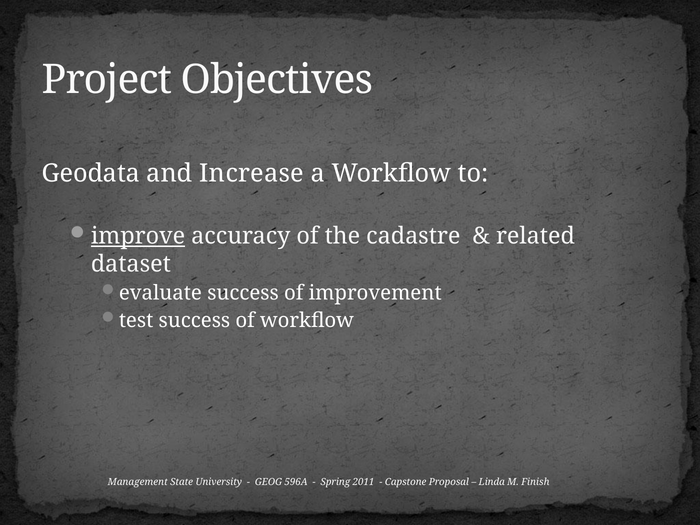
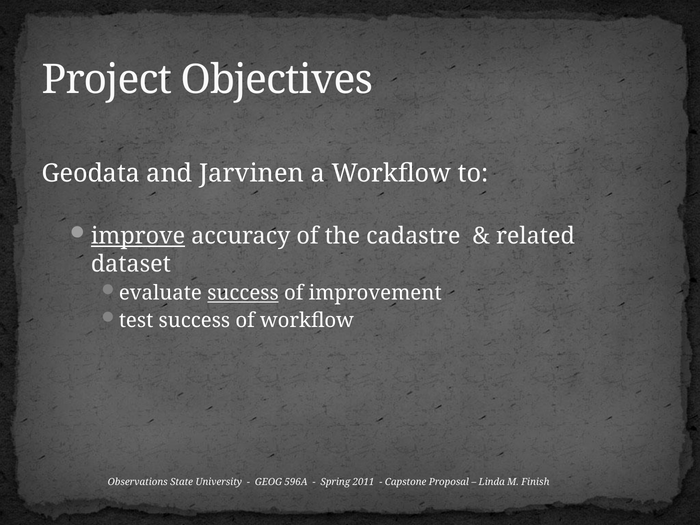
Increase: Increase -> Jarvinen (252, 173)
success underline: none -> present (243, 293)
Management: Management -> Observations (138, 482)
